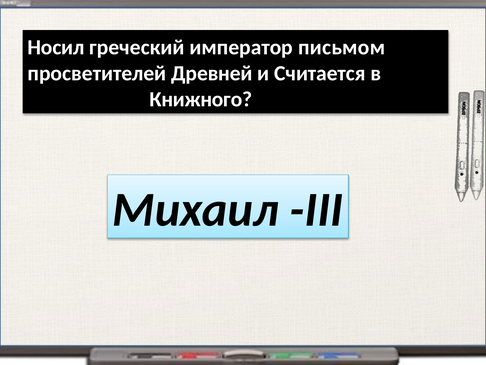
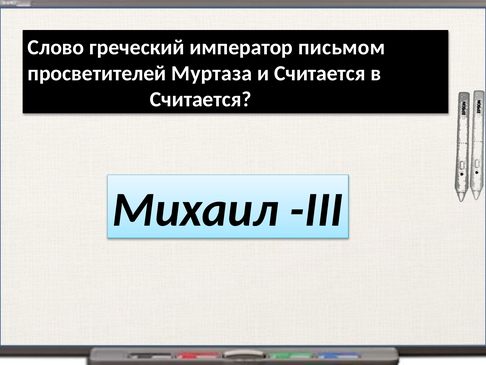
Носил: Носил -> Слово (56, 47)
Древней: Древней -> Муртаза (212, 73)
Книжного: Книжного -> Считается (201, 99)
